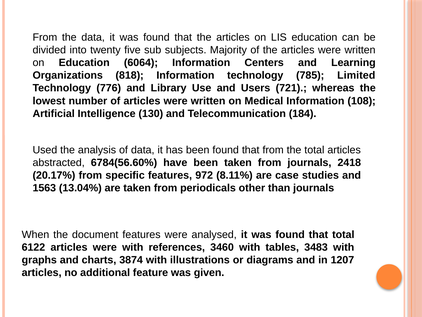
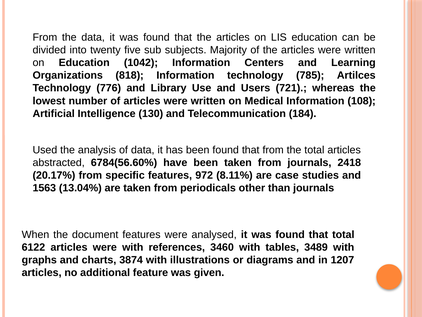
6064: 6064 -> 1042 (141, 63)
Limited: Limited -> Artilces (356, 75)
3483: 3483 -> 3489 (316, 247)
